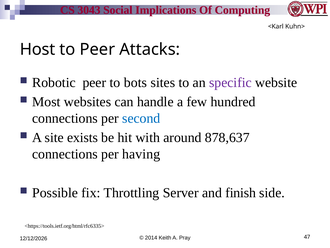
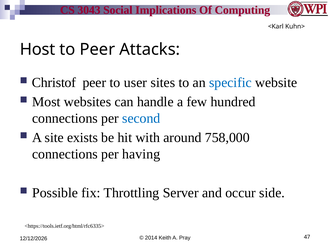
Robotic: Robotic -> Christof (54, 82)
bots: bots -> user (135, 82)
specific colour: purple -> blue (230, 82)
878,637: 878,637 -> 758,000 (227, 137)
finish: finish -> occur (241, 192)
